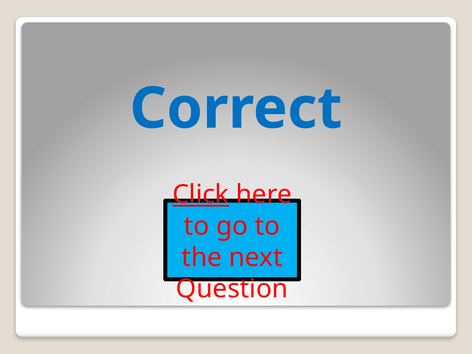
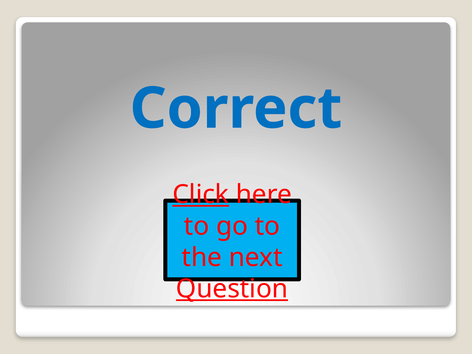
Question underline: none -> present (232, 289)
